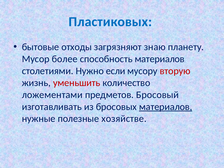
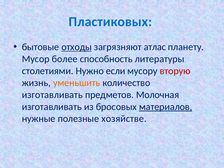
отходы underline: none -> present (77, 47)
знаю: знаю -> атлас (155, 47)
способность материалов: материалов -> литературы (160, 59)
уменьшить colour: red -> orange (77, 83)
ложементами: ложементами -> изготавливать (52, 95)
Бросовый: Бросовый -> Молочная (158, 95)
